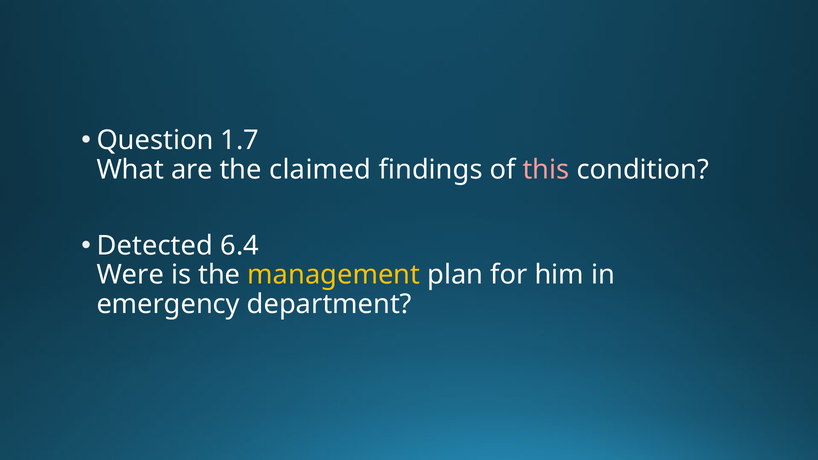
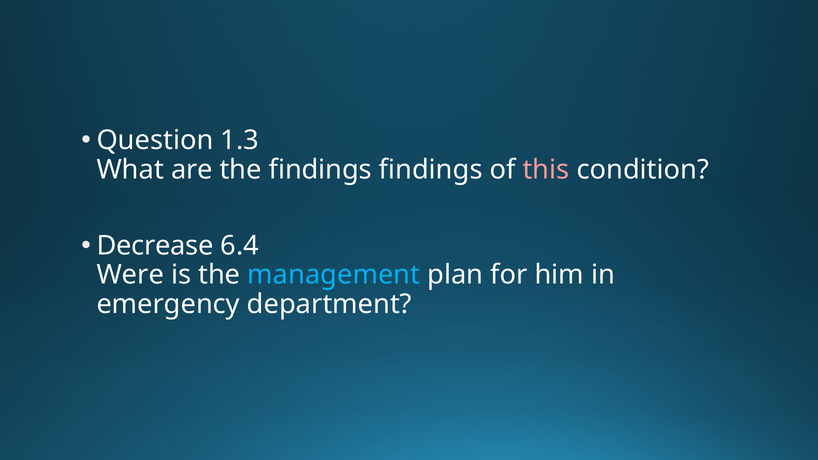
1.7: 1.7 -> 1.3 (240, 140)
the claimed: claimed -> findings (320, 170)
Detected: Detected -> Decrease (155, 246)
management colour: yellow -> light blue (334, 275)
